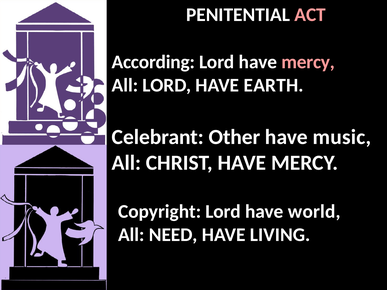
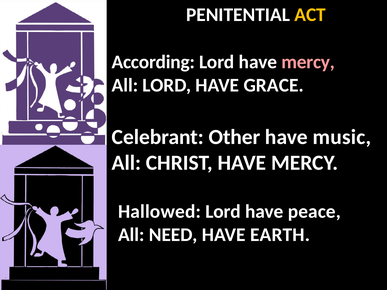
ACT colour: pink -> yellow (310, 15)
EARTH: EARTH -> GRACE (274, 85)
Copyright: Copyright -> Hallowed (159, 212)
world: world -> peace (314, 212)
LIVING: LIVING -> EARTH (280, 235)
